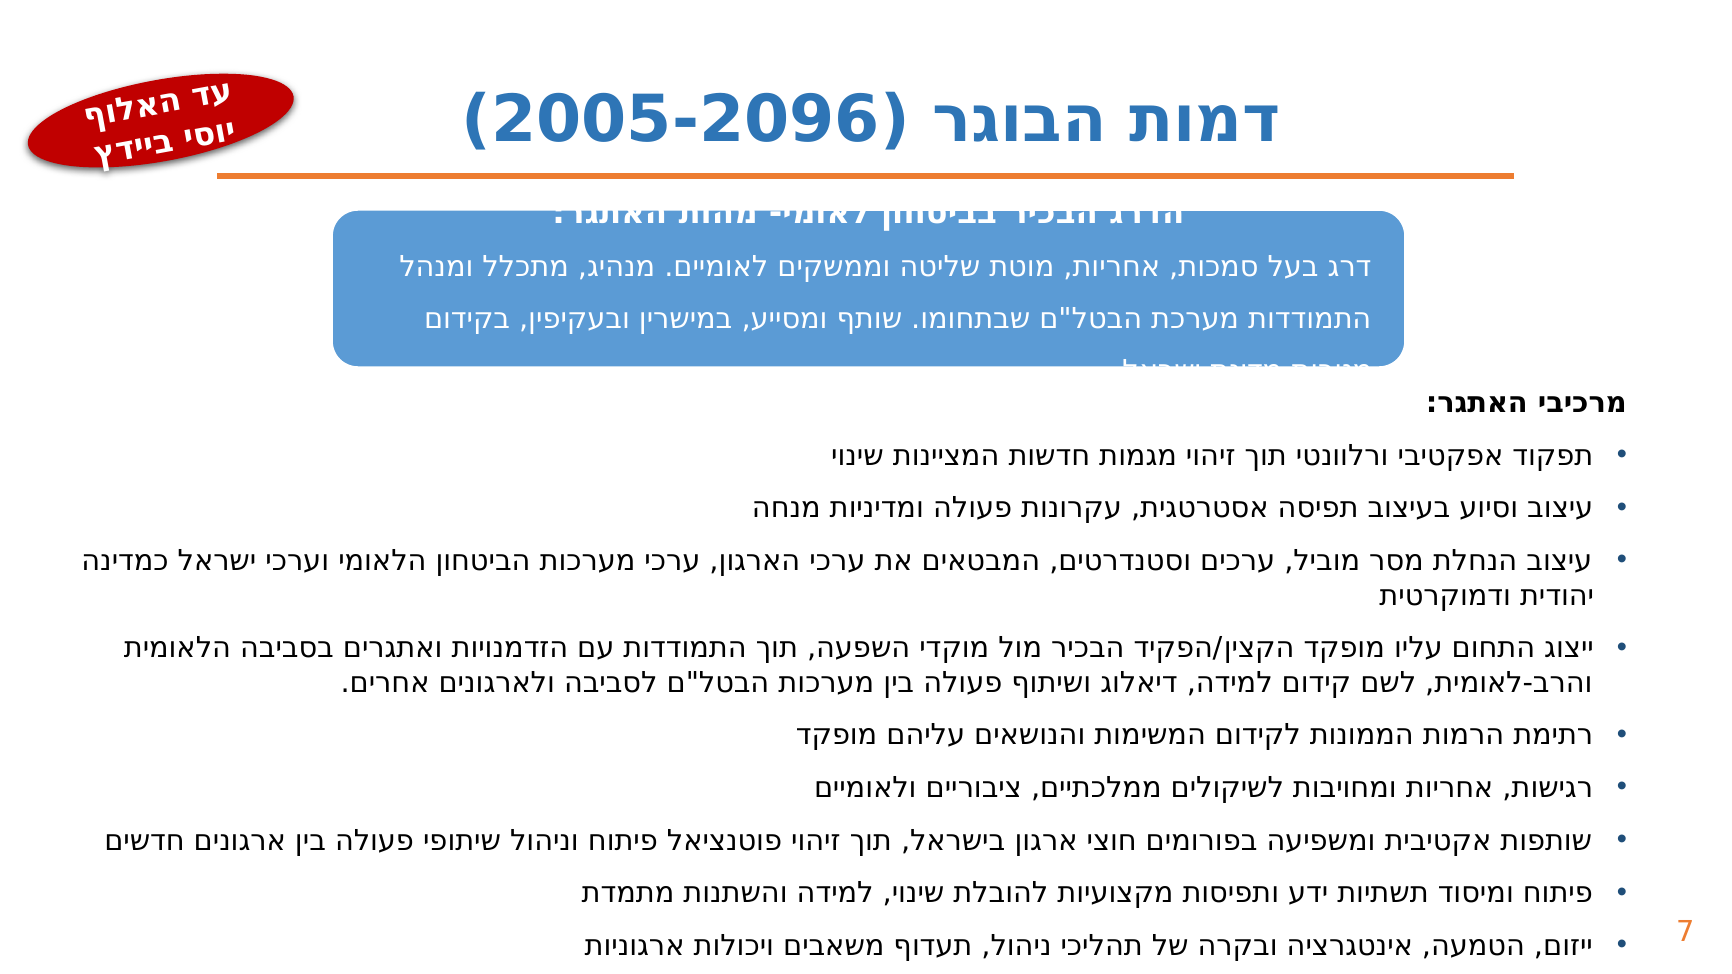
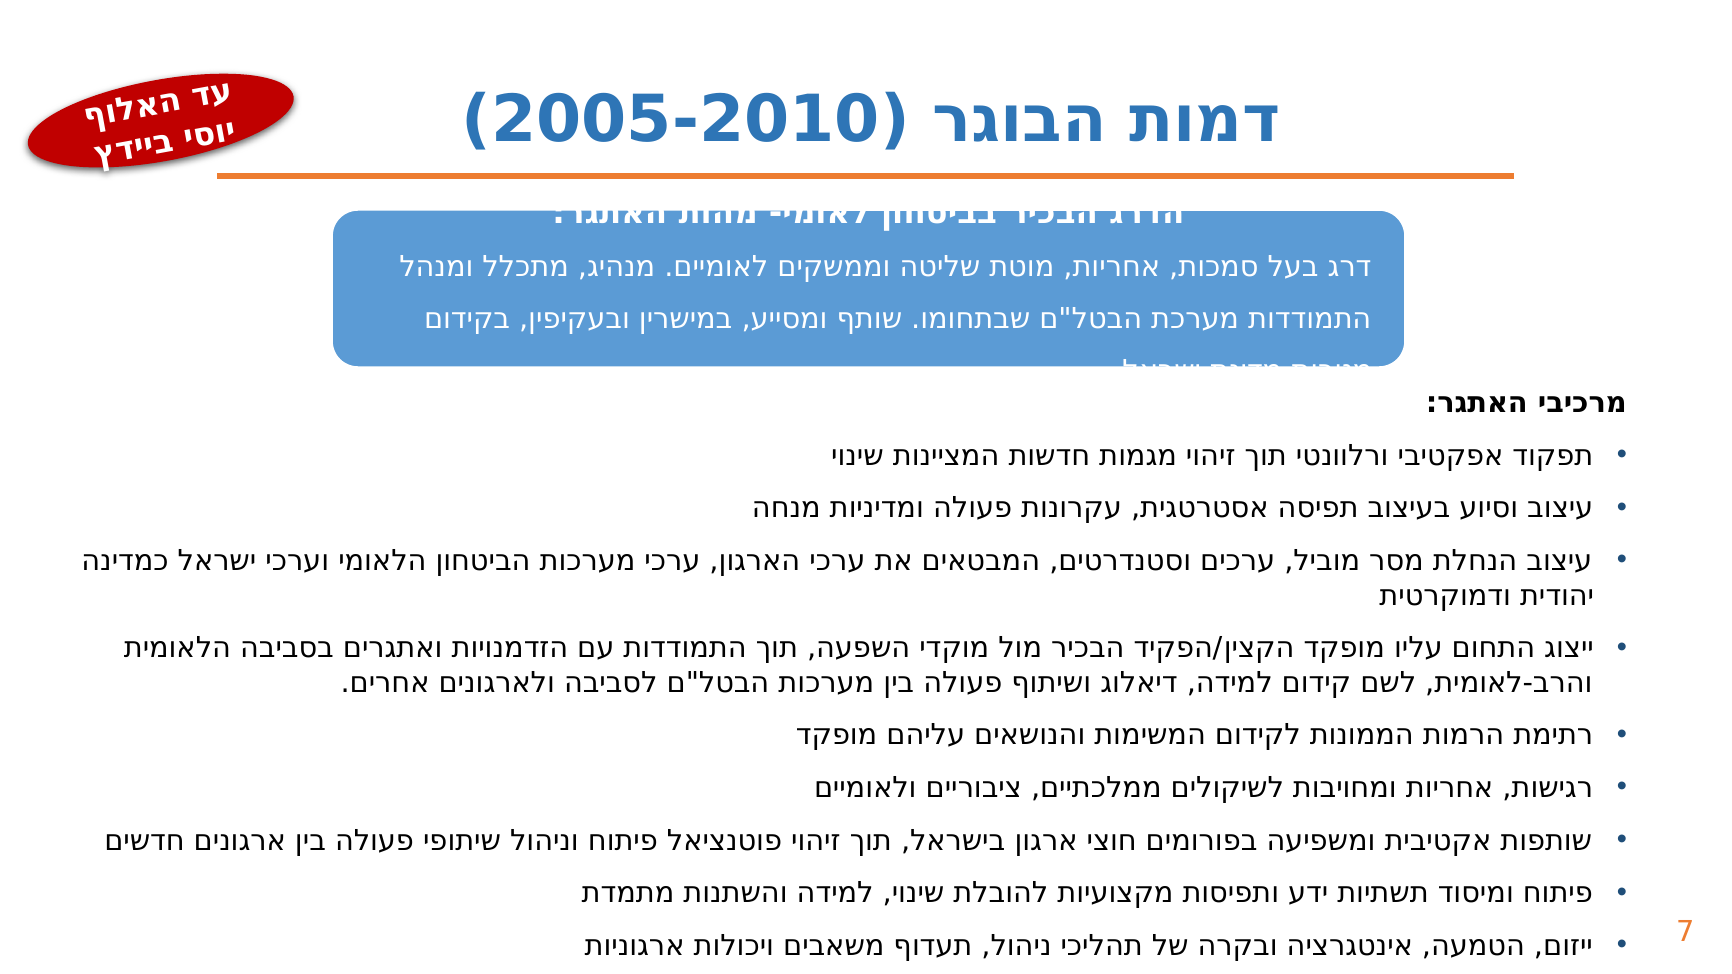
2005-2096: 2005-2096 -> 2005-2010 (686, 120)
